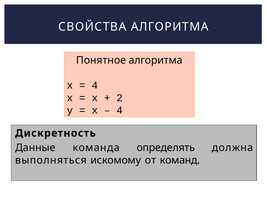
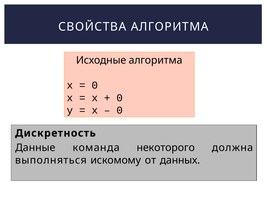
Понятное: Понятное -> Исходные (101, 60)
4: 4 -> 0 (95, 85)
2: 2 -> 0 (120, 97)
4: 4 -> 0 (120, 110)
определять: определять -> некоторого (166, 147)
команд: команд -> данных (180, 160)
